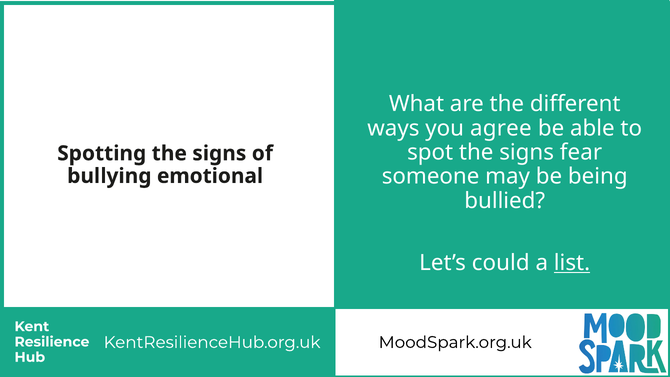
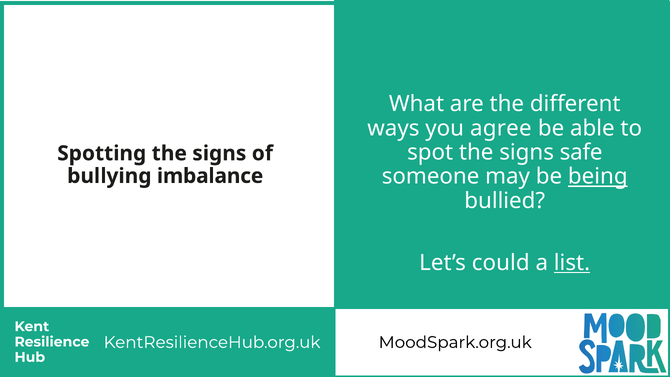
fear: fear -> safe (581, 152)
being underline: none -> present (598, 176)
emotional: emotional -> imbalance (210, 176)
